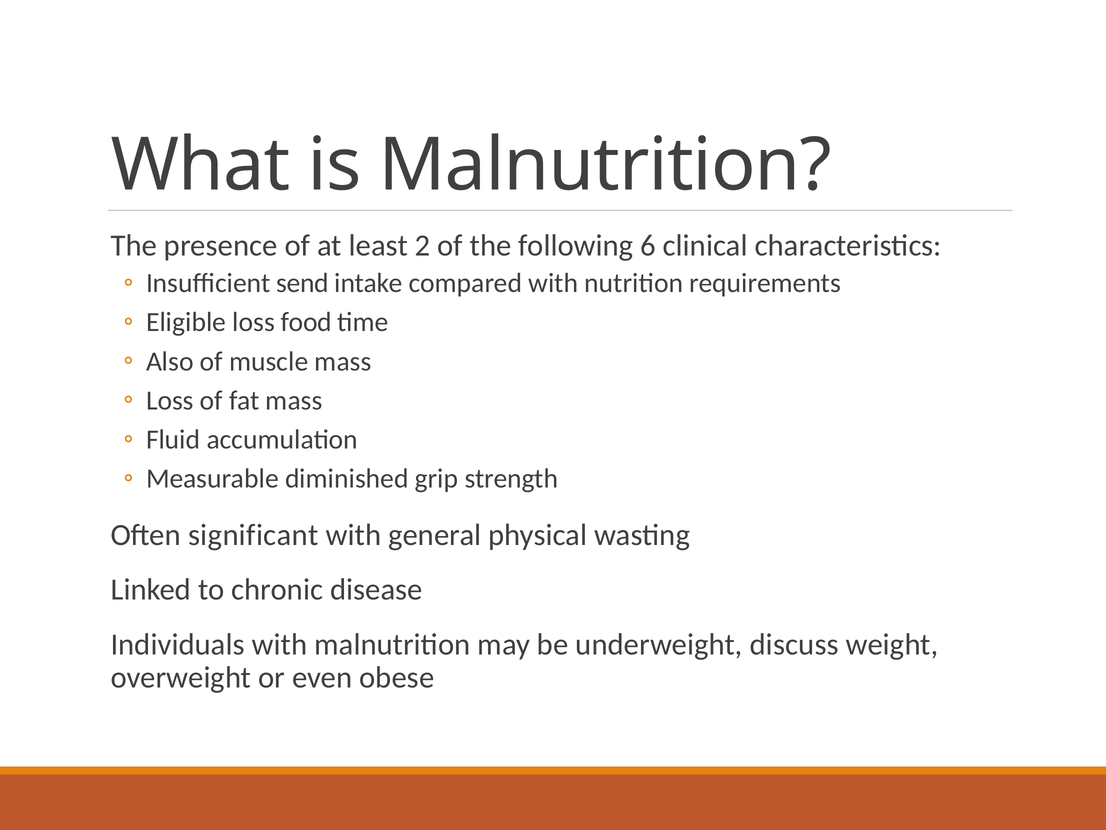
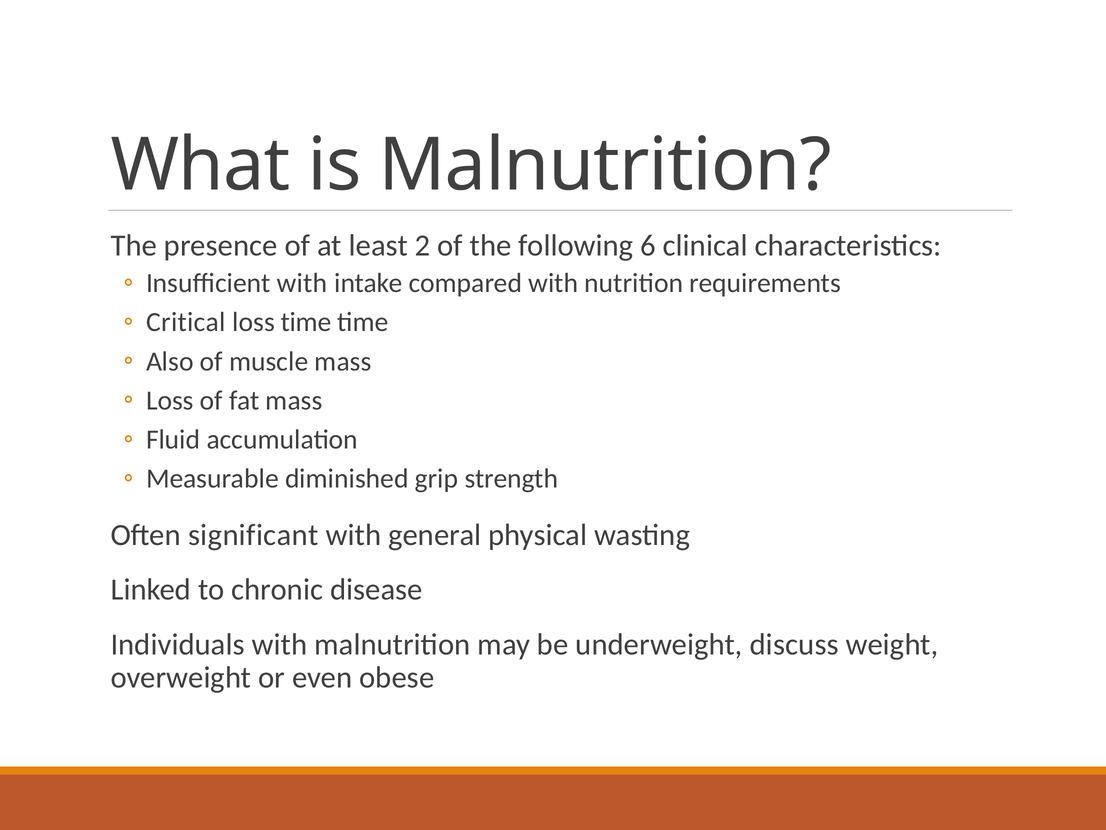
Insufficient send: send -> with (302, 283)
Eligible: Eligible -> Critical (186, 322)
loss food: food -> time (306, 322)
